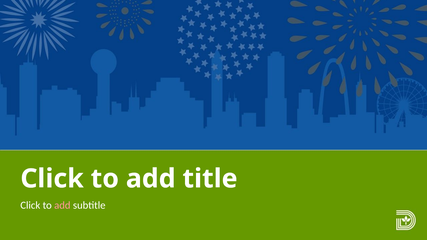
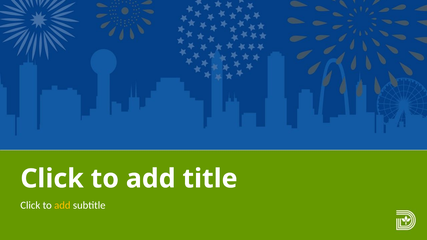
add colour: pink -> yellow (62, 206)
